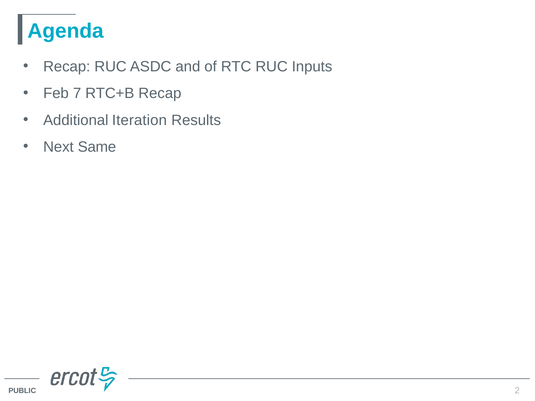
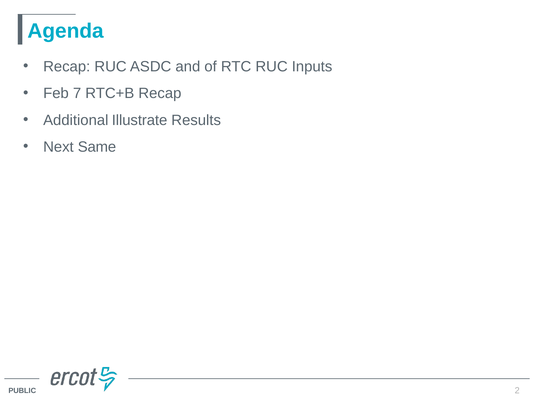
Iteration: Iteration -> Illustrate (140, 120)
